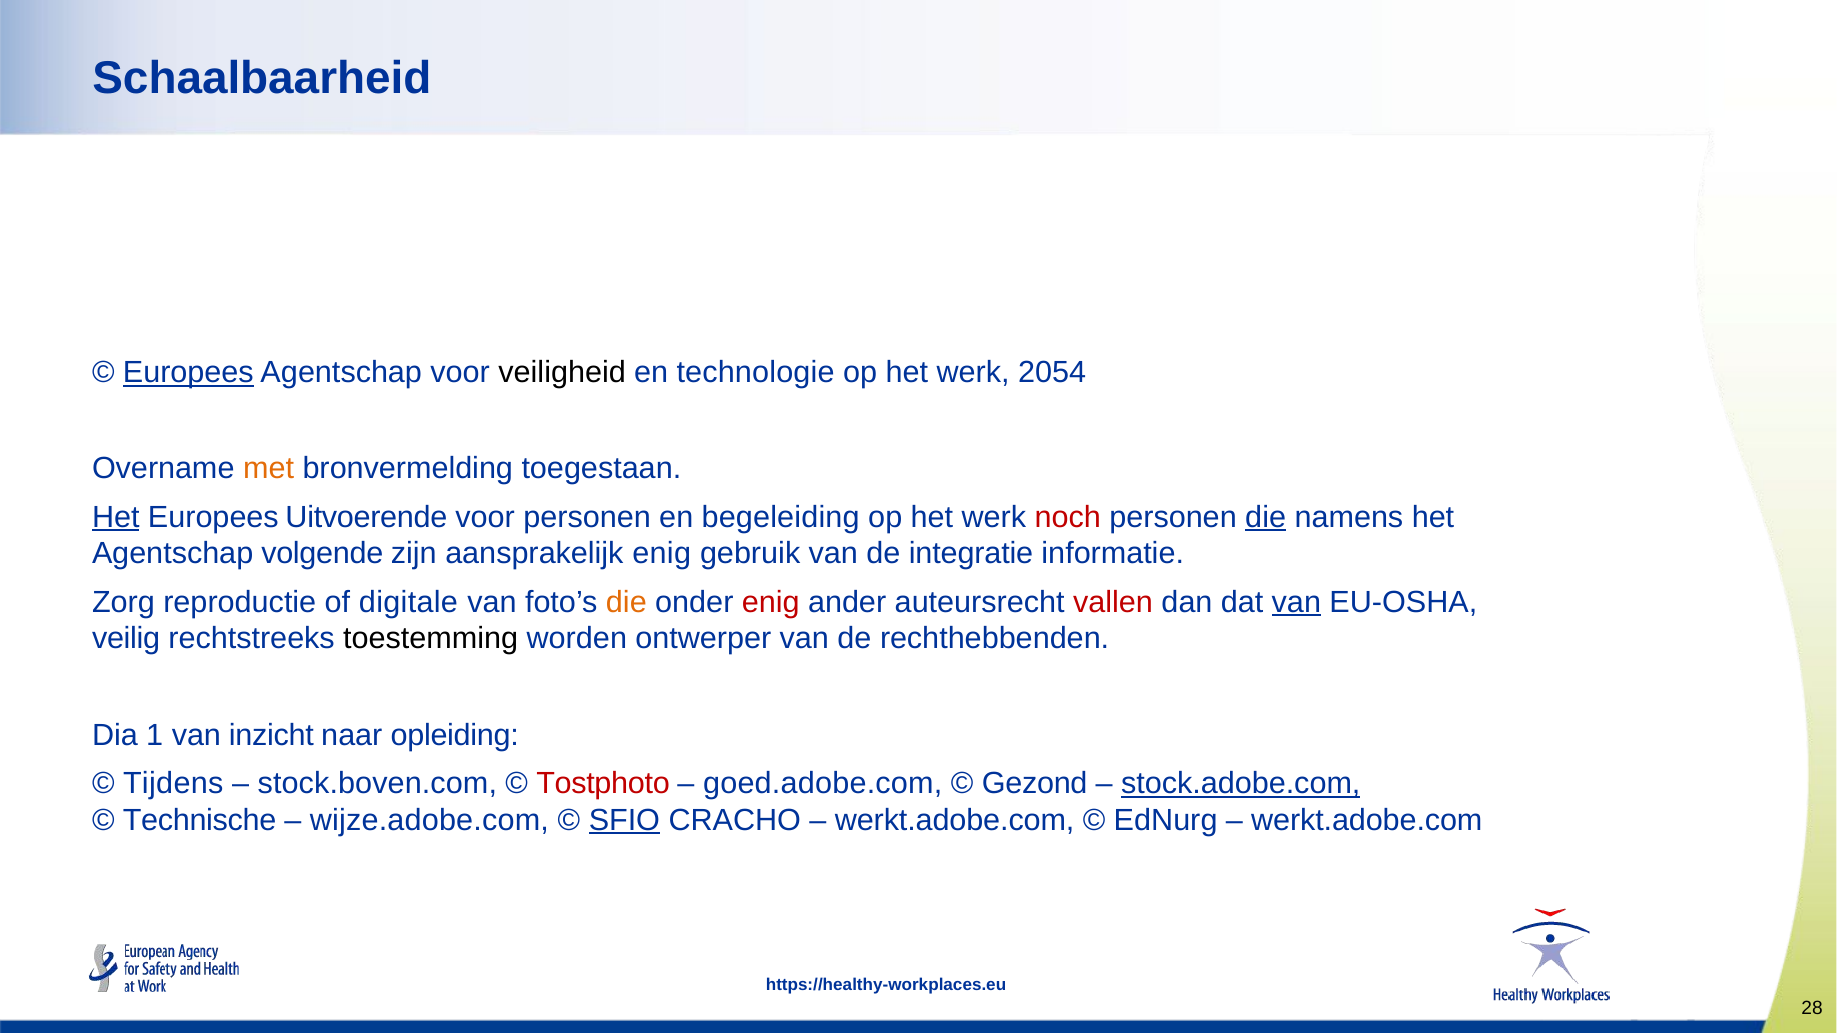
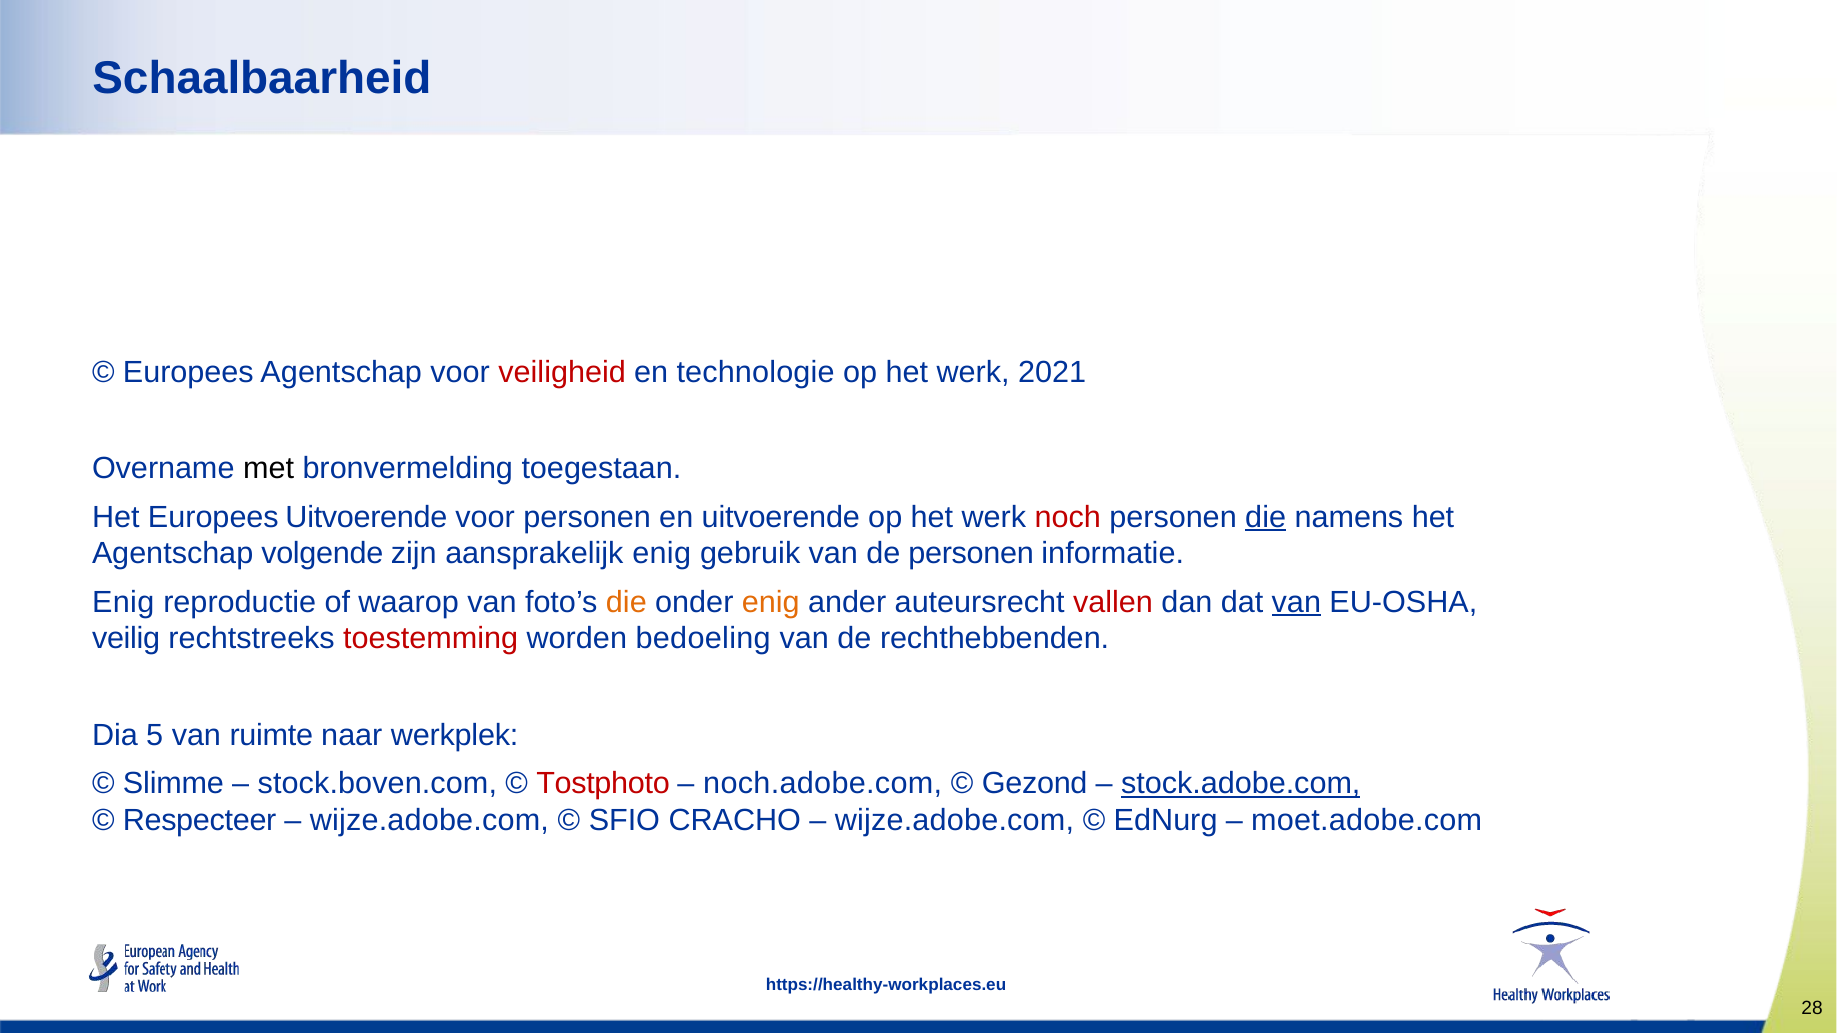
Europees underline: present -> none (188, 373)
veiligheid colour: black -> red (562, 373)
2054: 2054 -> 2021 (1052, 373)
met colour: orange -> black (269, 469)
Het underline: present -> none (116, 517)
en begeleiding: begeleiding -> uitvoerende (781, 517)
de integratie: integratie -> personen (971, 554)
Zorg: Zorg -> Enig (123, 602)
digitale: digitale -> waarop (409, 602)
enig colour: red -> orange (771, 602)
toestemming colour: black -> red (431, 639)
ontwerper: ontwerper -> bedoeling (703, 639)
1: 1 -> 5 (155, 735)
inzicht: inzicht -> ruimte (271, 735)
opleiding: opleiding -> werkplek (455, 735)
Tijdens: Tijdens -> Slimme (173, 784)
goed.adobe.com: goed.adobe.com -> noch.adobe.com (823, 784)
Technische: Technische -> Respecteer (200, 820)
SFIO underline: present -> none (624, 820)
werkt.adobe.com: werkt.adobe.com -> wijze.adobe.com (954, 820)
werkt.adobe.com: werkt.adobe.com -> moet.adobe.com (1367, 820)
